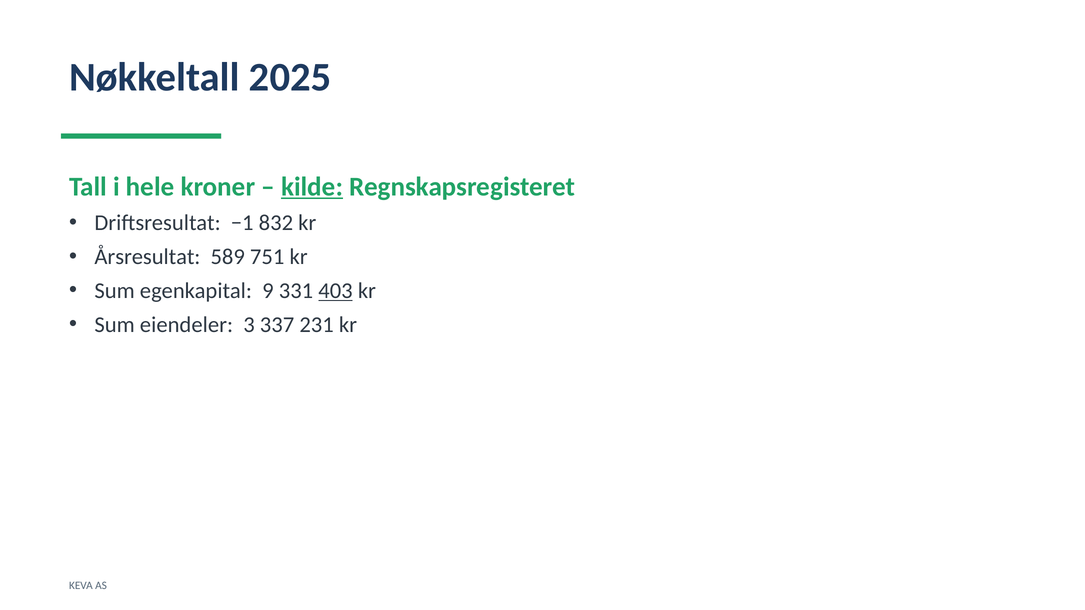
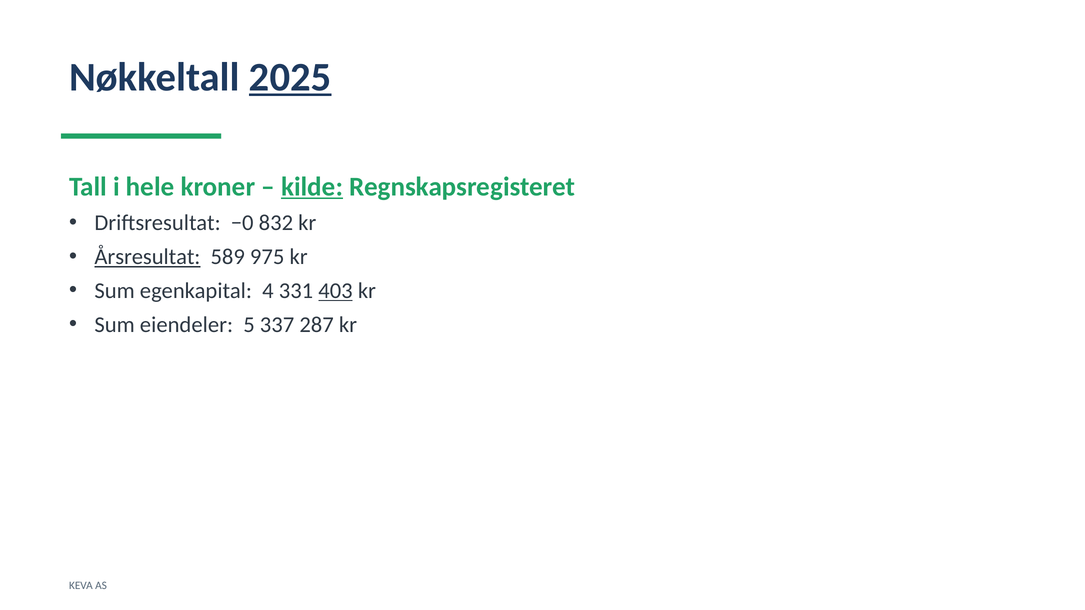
2025 underline: none -> present (290, 77)
−1: −1 -> −0 (242, 223)
Årsresultat underline: none -> present (147, 257)
751: 751 -> 975 (267, 257)
9: 9 -> 4 (268, 291)
3: 3 -> 5 (249, 325)
231: 231 -> 287 (317, 325)
